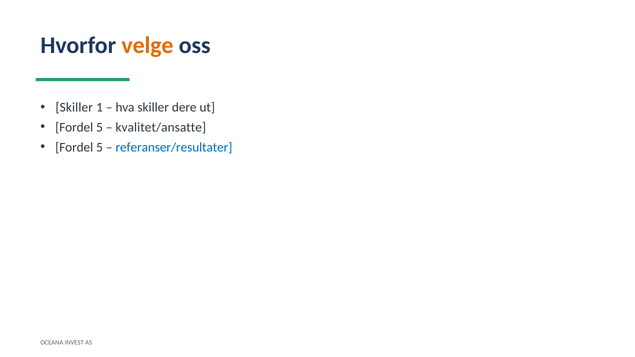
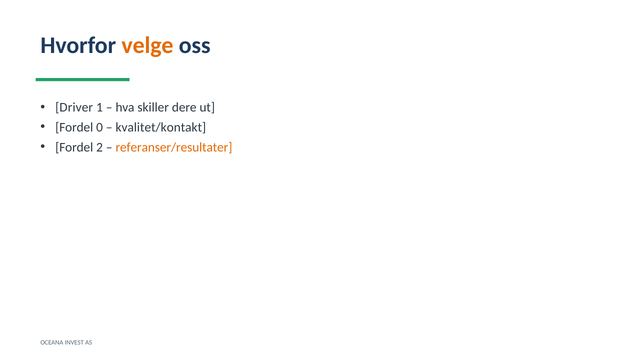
Skiller: Skiller -> Driver (74, 108)
5: 5 -> 0 (100, 127)
kvalitet/ansatte: kvalitet/ansatte -> kvalitet/kontakt (161, 127)
5: 5 -> 2 (100, 147)
referanser/resultater colour: blue -> orange (174, 147)
